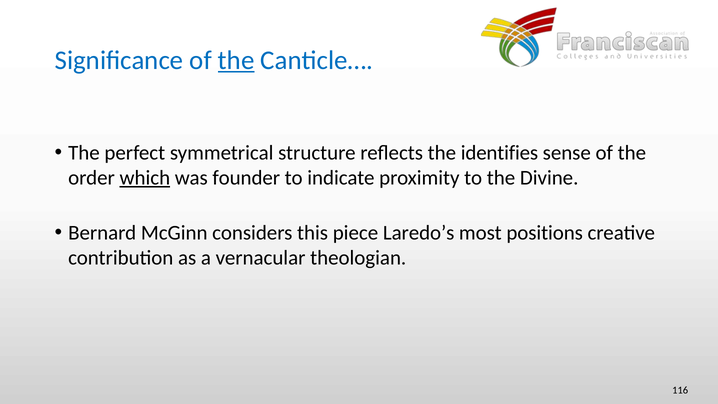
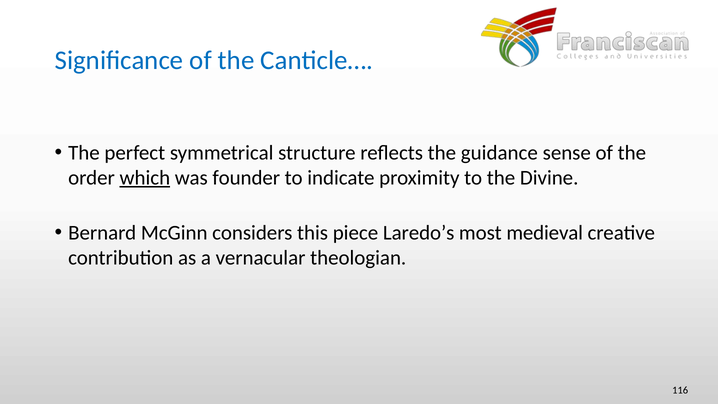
the underline: present -> none (236, 60)
identifies: identifies -> guidance (499, 153)
positions: positions -> medieval (545, 233)
